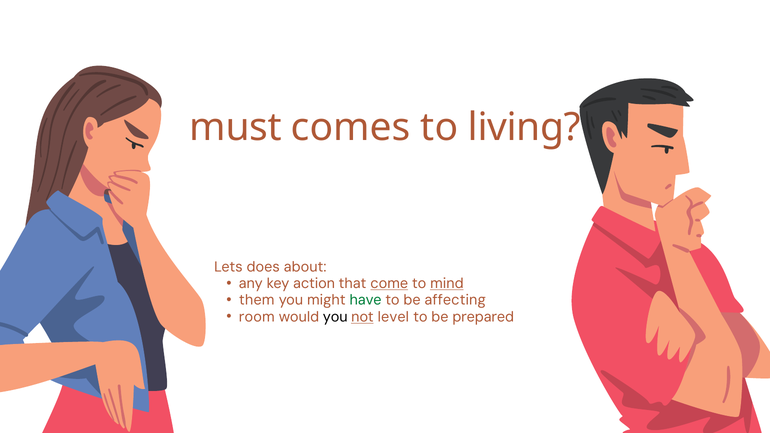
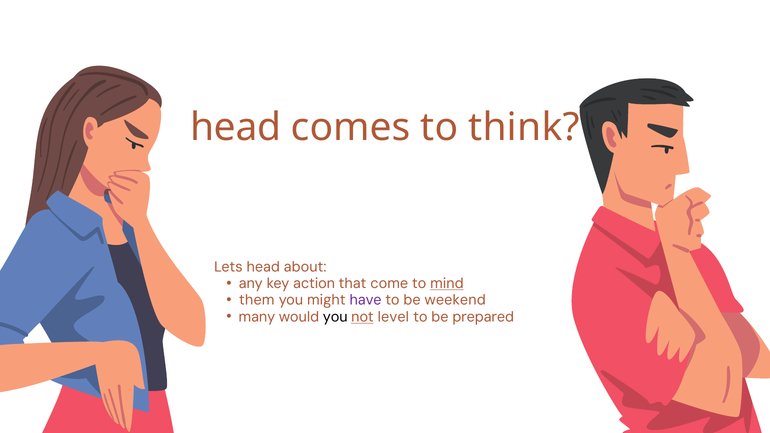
must: must -> head (236, 127)
living: living -> think (524, 127)
Lets does: does -> head (263, 267)
come underline: present -> none (389, 284)
have colour: green -> purple (366, 300)
affecting: affecting -> weekend (455, 300)
room: room -> many (257, 317)
